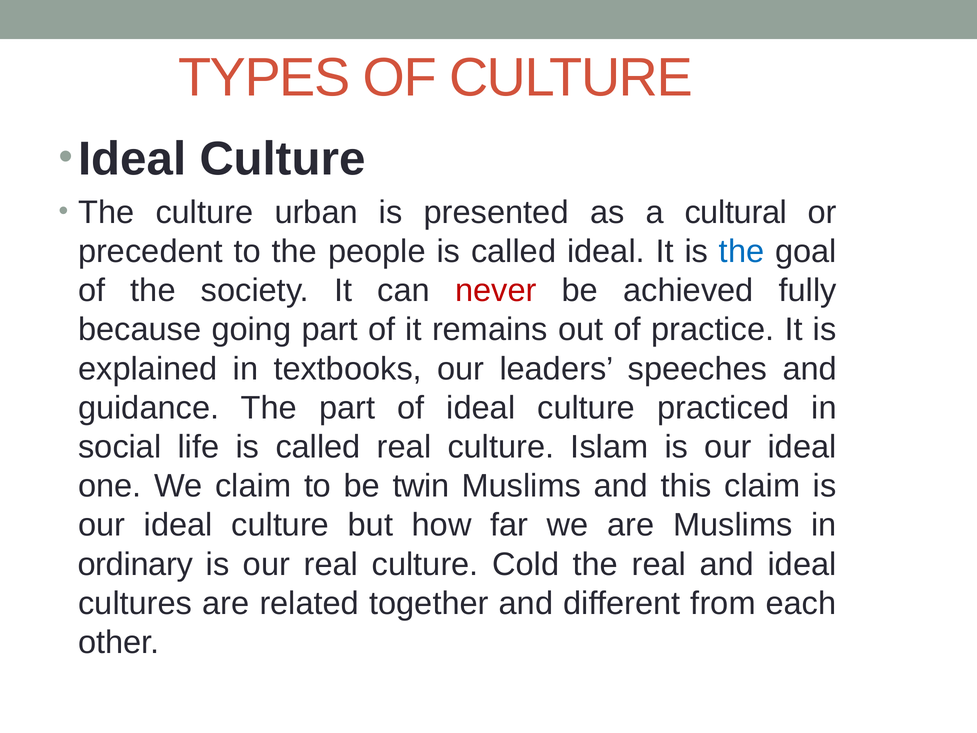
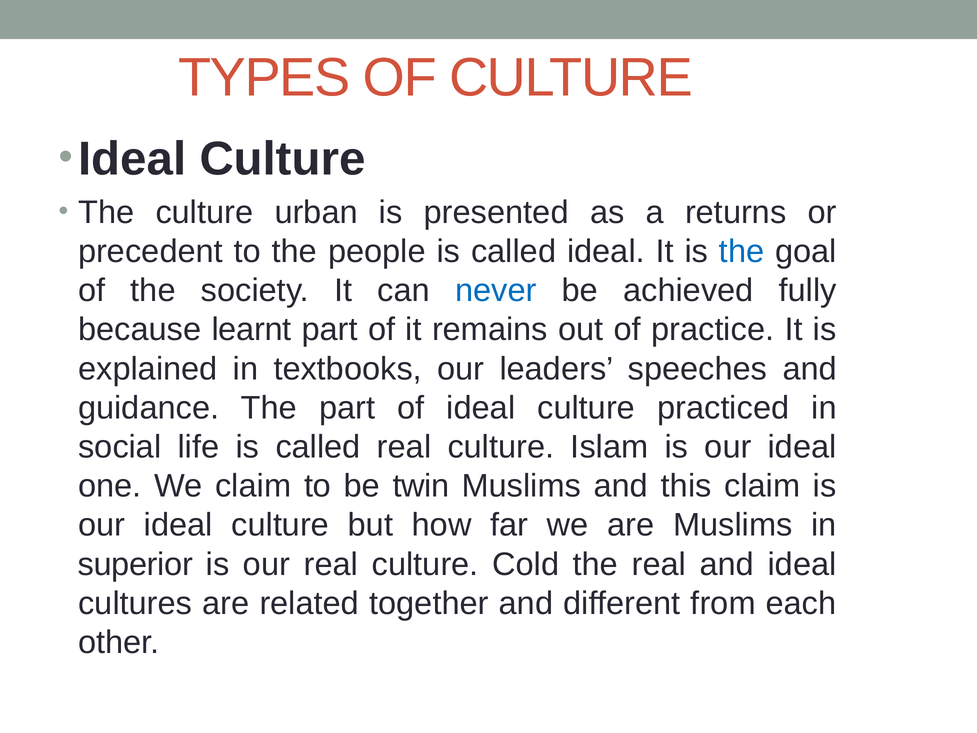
cultural: cultural -> returns (736, 212)
never colour: red -> blue (496, 291)
going: going -> learnt (252, 330)
ordinary: ordinary -> superior (135, 564)
